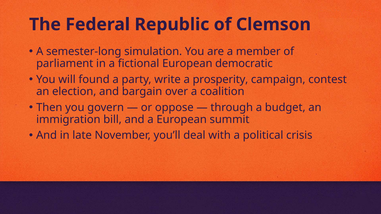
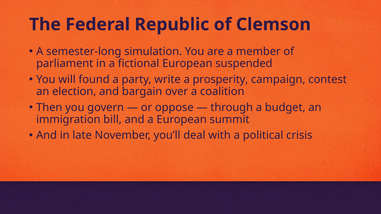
democratic: democratic -> suspended (244, 64)
